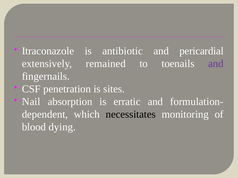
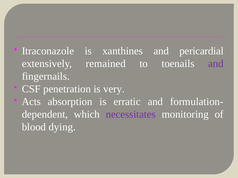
antibiotic: antibiotic -> xanthines (123, 51)
sites: sites -> very (114, 89)
Nail: Nail -> Acts (31, 102)
necessitates colour: black -> purple (131, 115)
